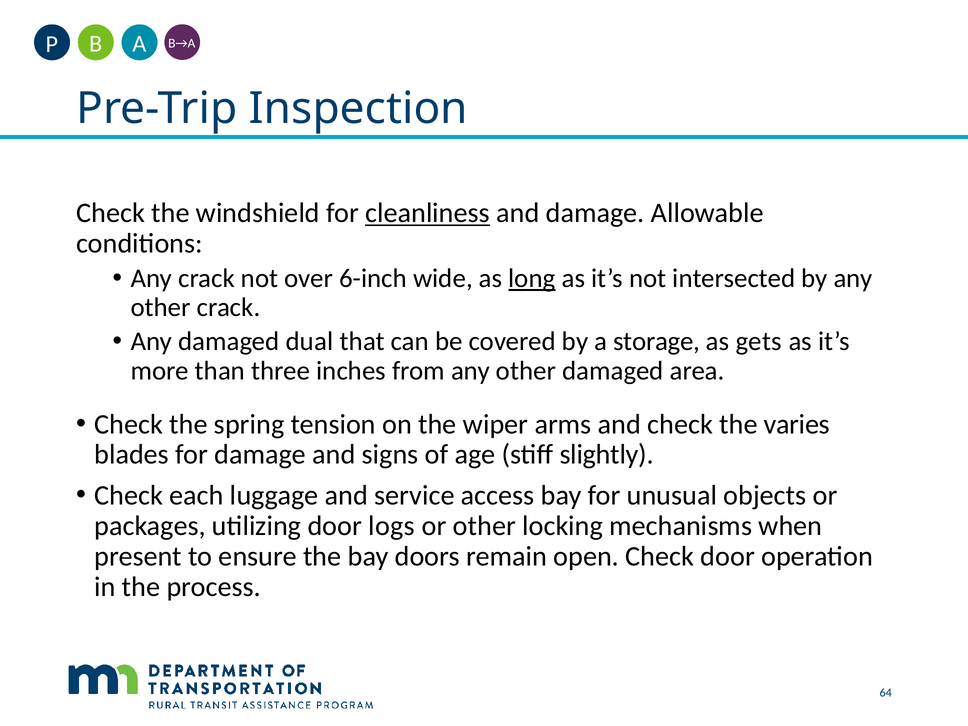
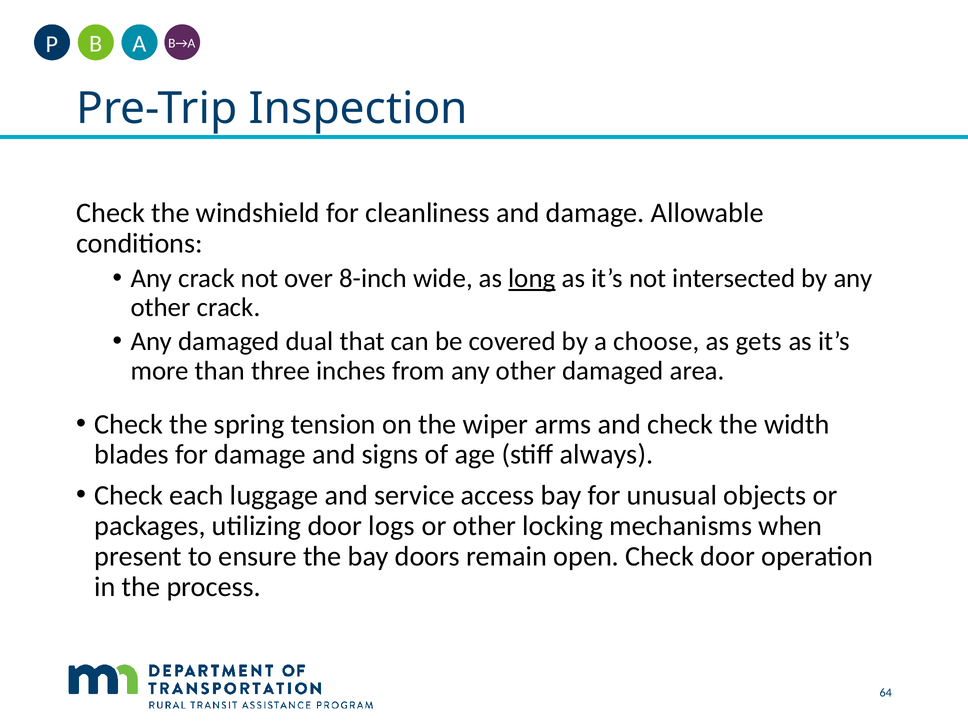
cleanliness underline: present -> none (428, 213)
6-inch: 6-inch -> 8-inch (373, 278)
storage: storage -> choose (656, 342)
varies: varies -> width (797, 424)
slightly: slightly -> always (606, 455)
